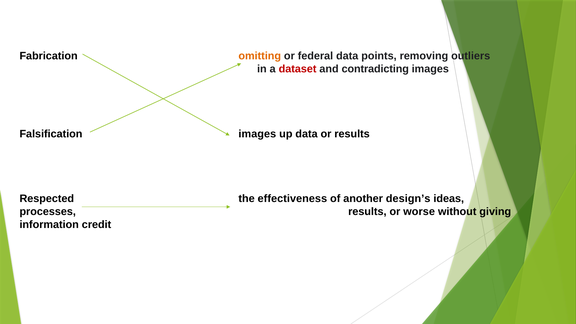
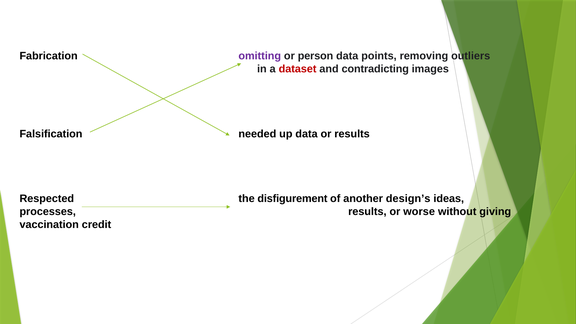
omitting colour: orange -> purple (260, 56)
federal: federal -> person (316, 56)
Falsification images: images -> needed (257, 134)
effectiveness: effectiveness -> disfigurement (292, 199)
information: information -> vaccination (49, 225)
